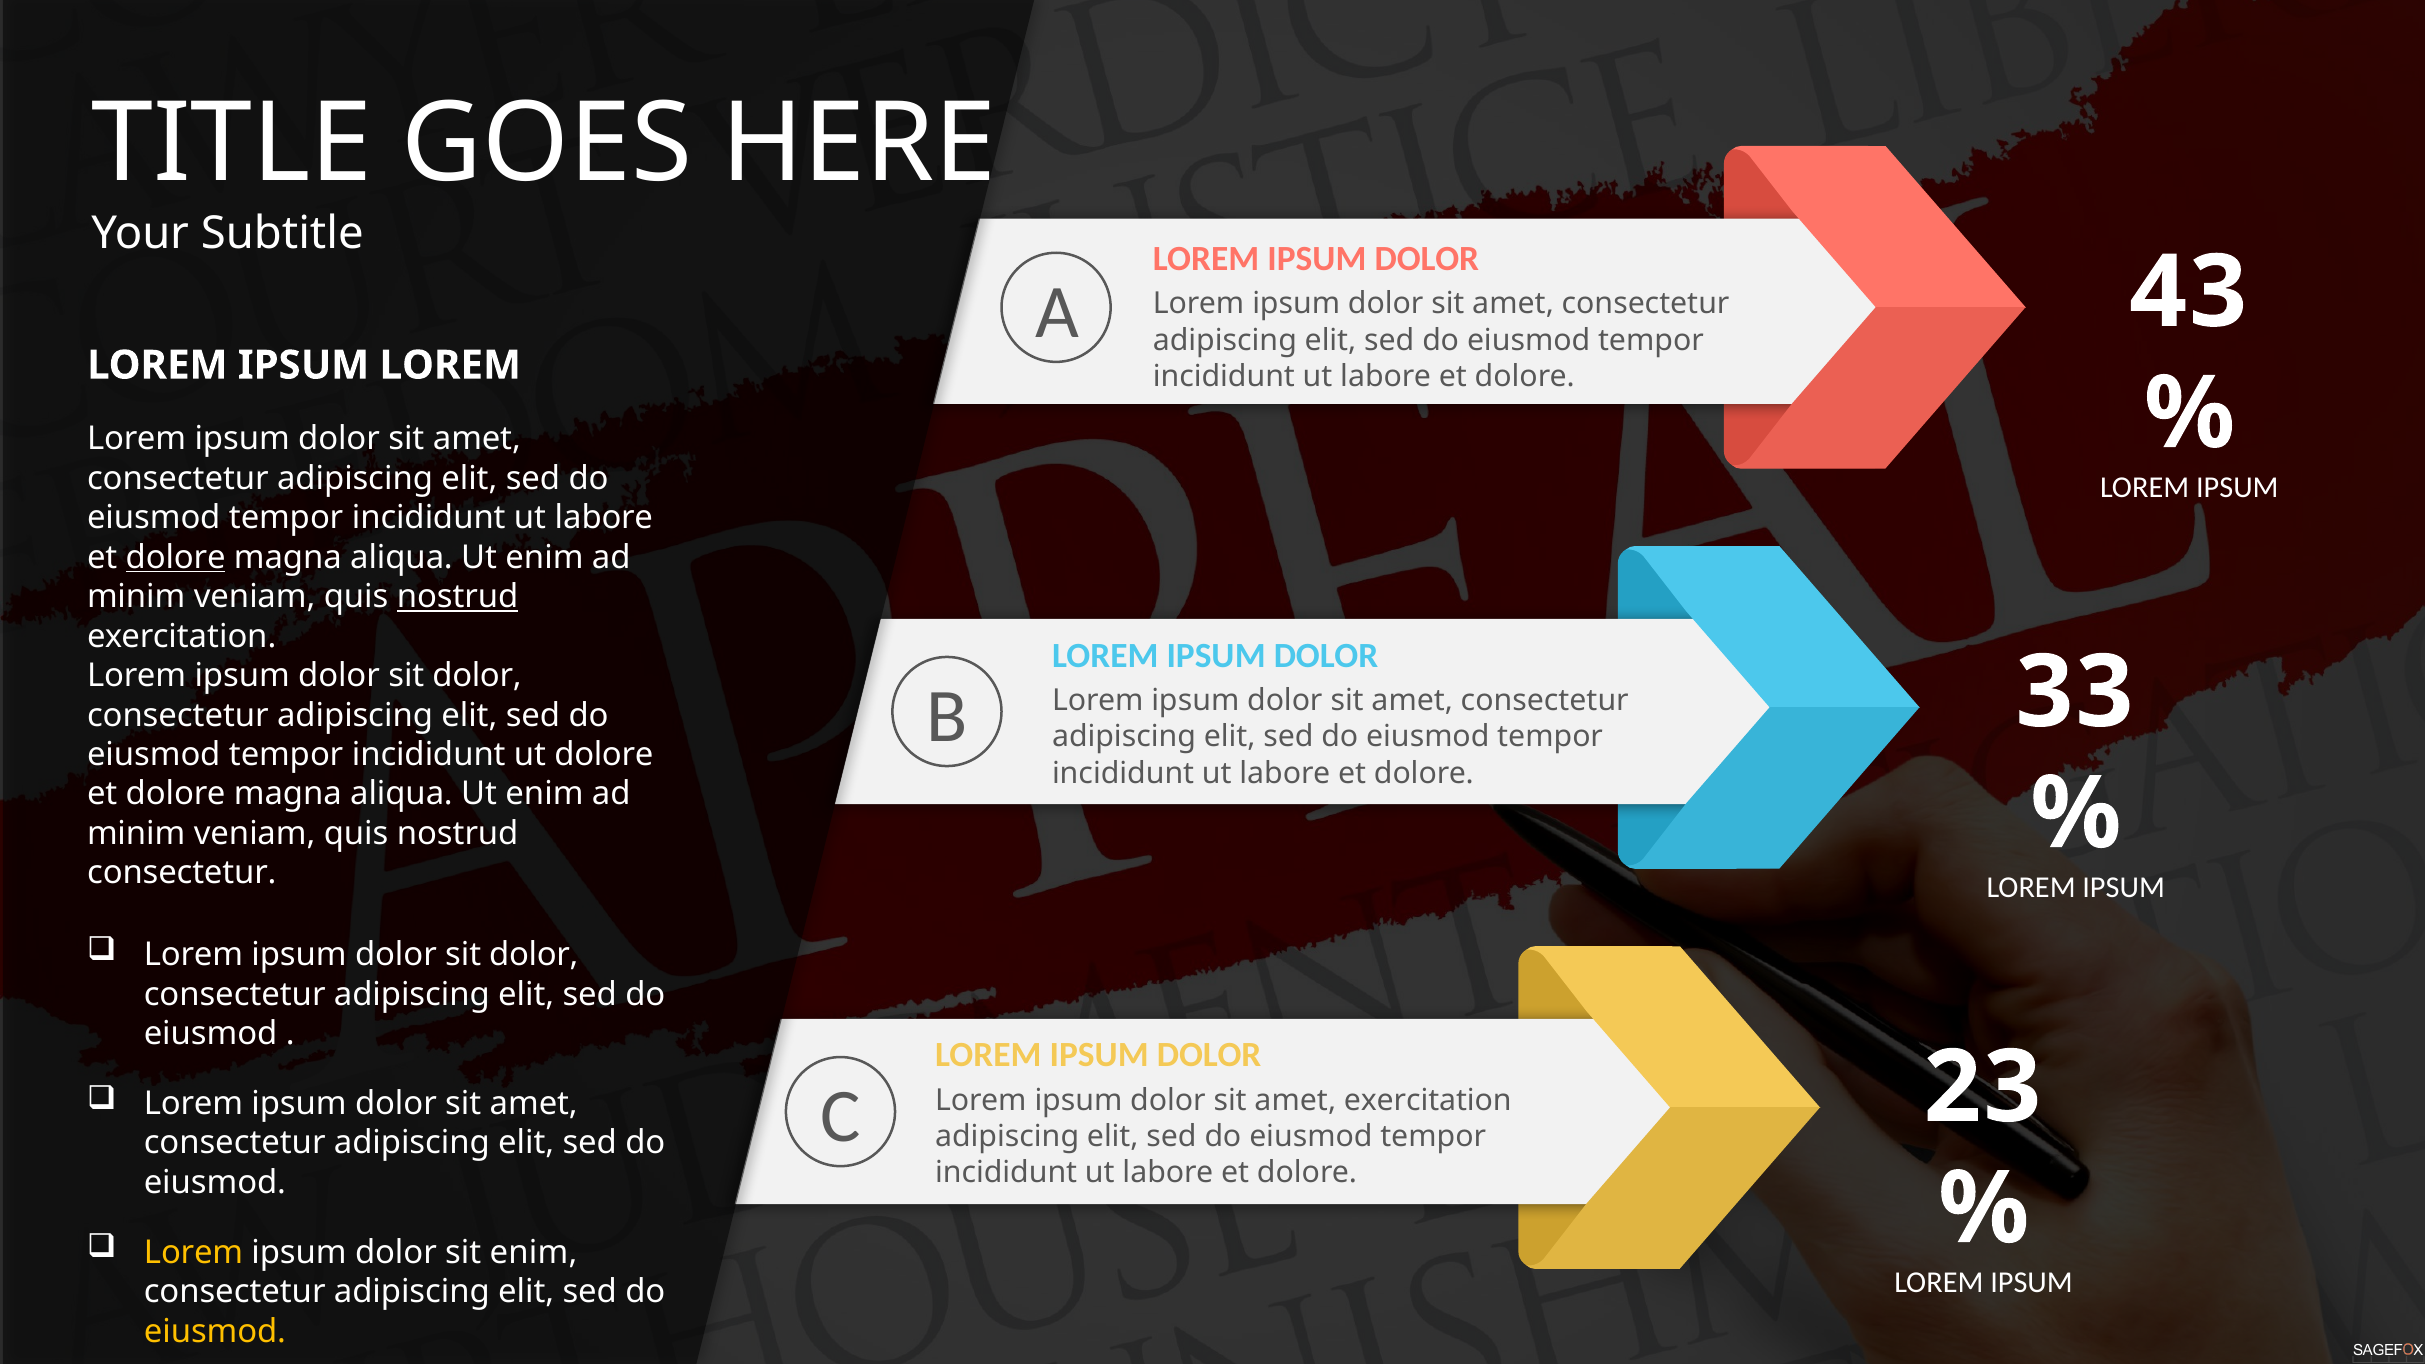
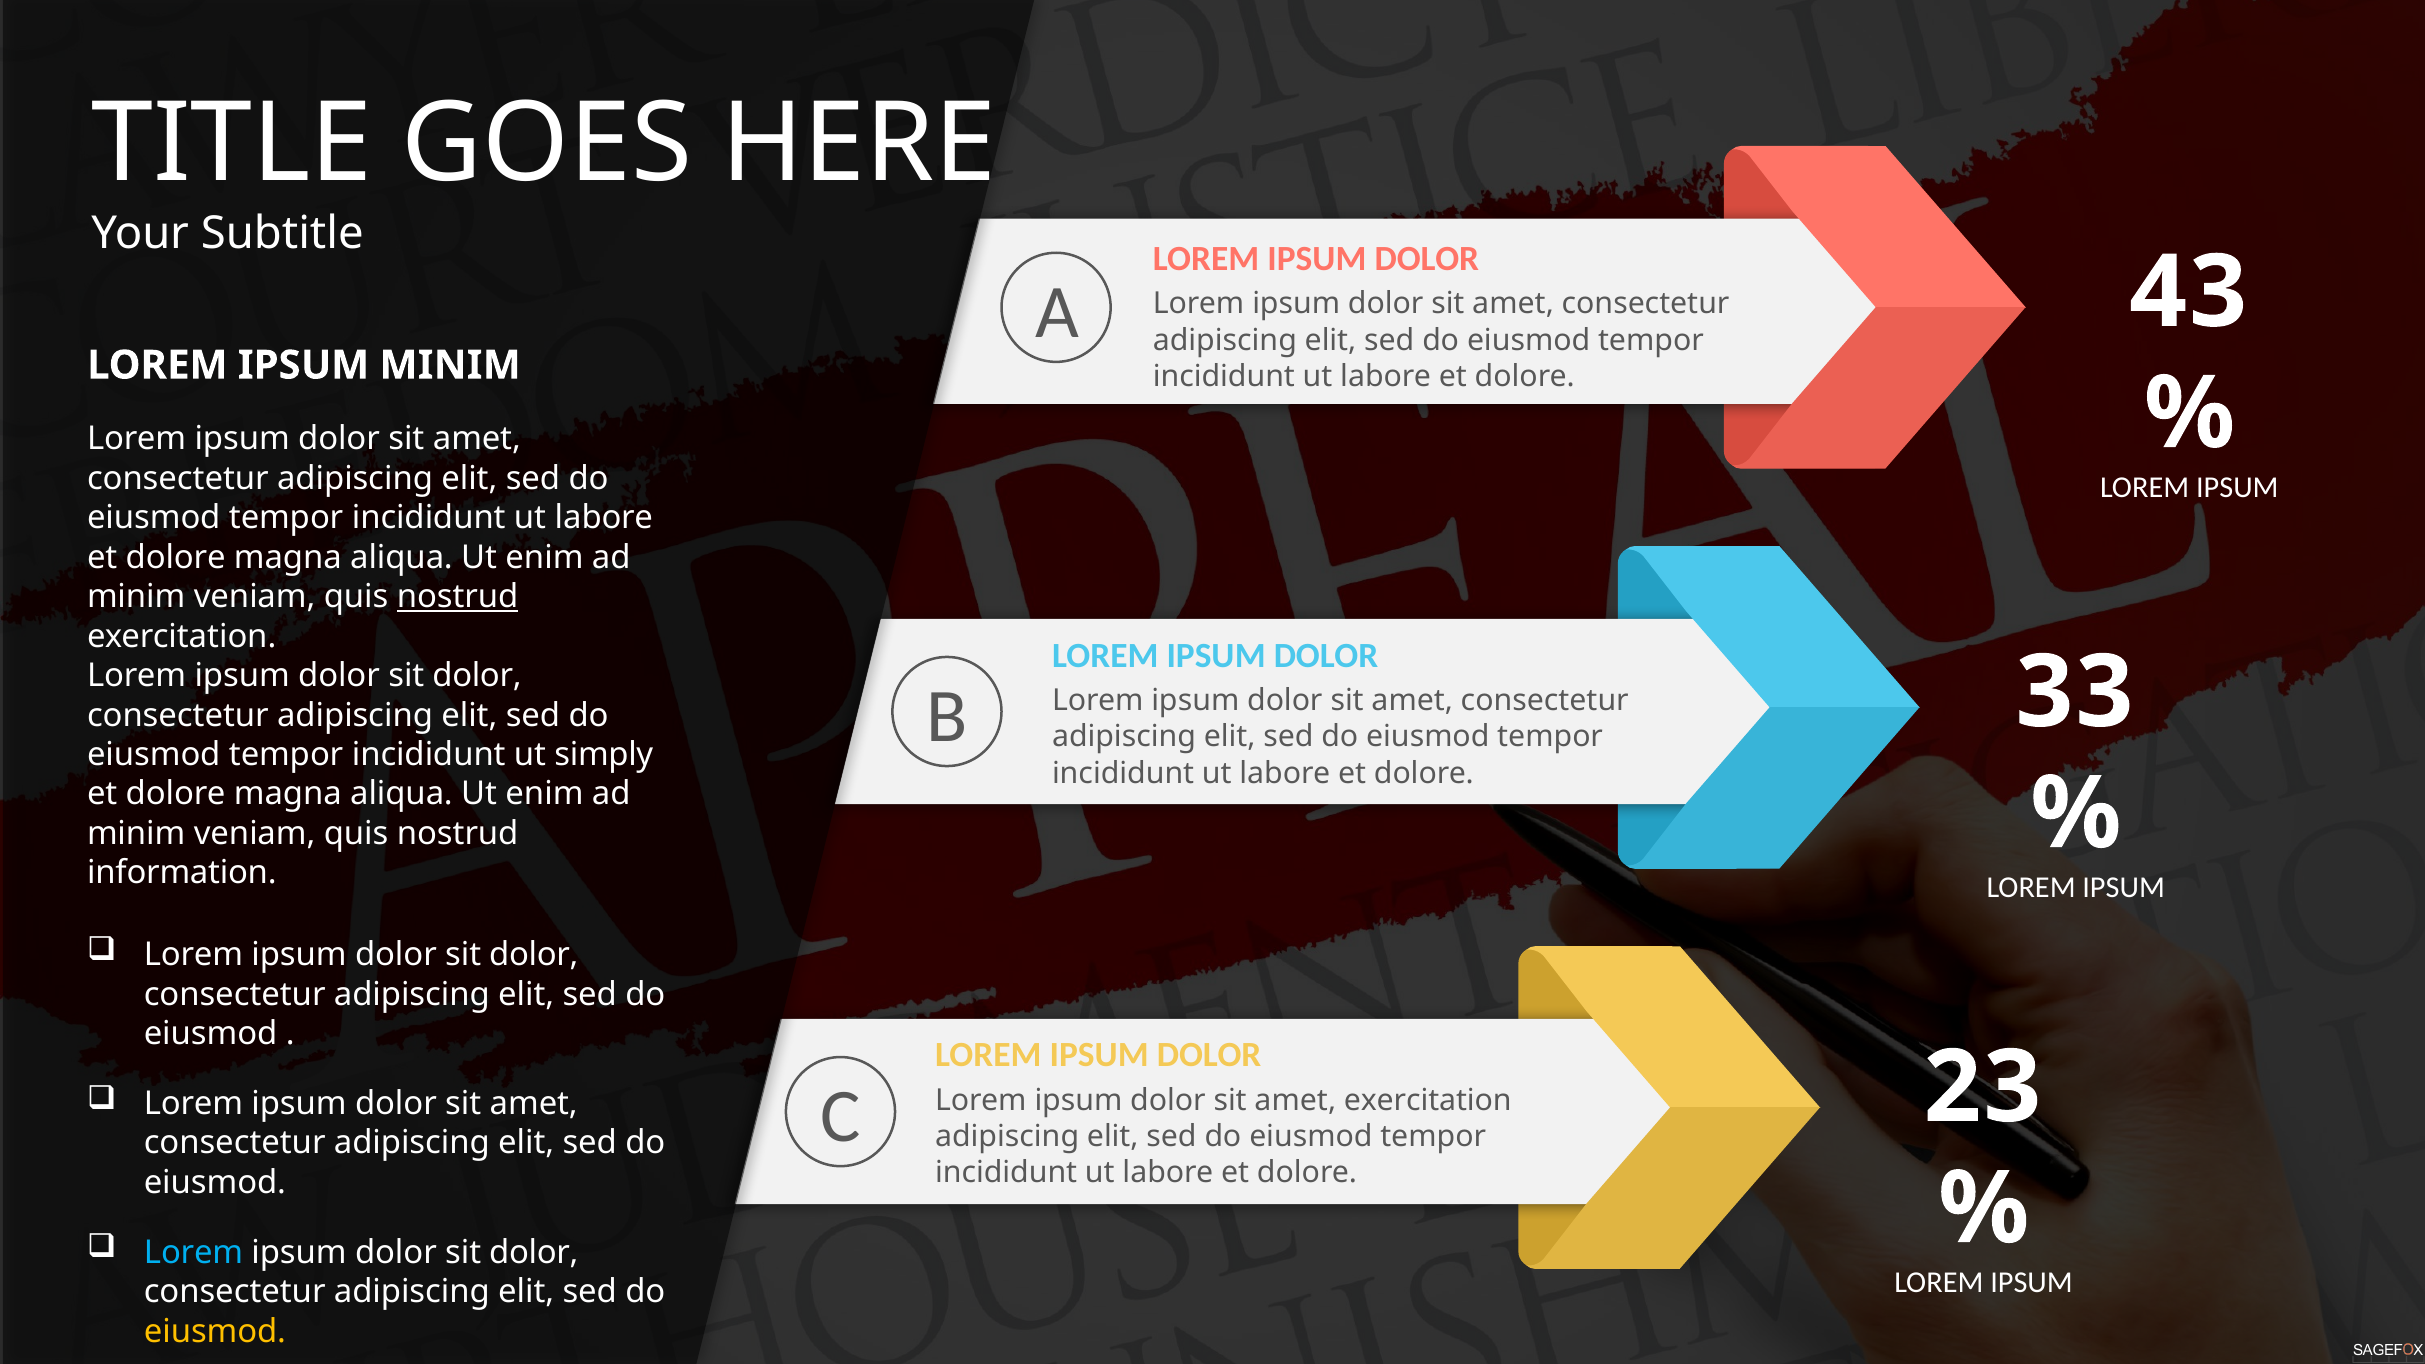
IPSUM LOREM: LOREM -> MINIM (450, 365)
dolore underline: present -> none (176, 557)
ut dolore: dolore -> simply (604, 755)
consectetur: consectetur -> information (182, 873)
Lorem colour: yellow -> light blue (194, 1252)
enim: enim -> dolor (534, 1252)
